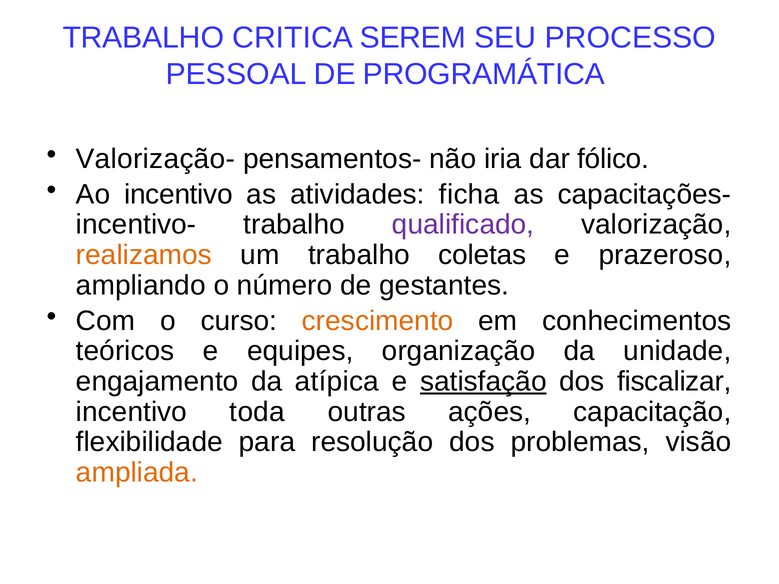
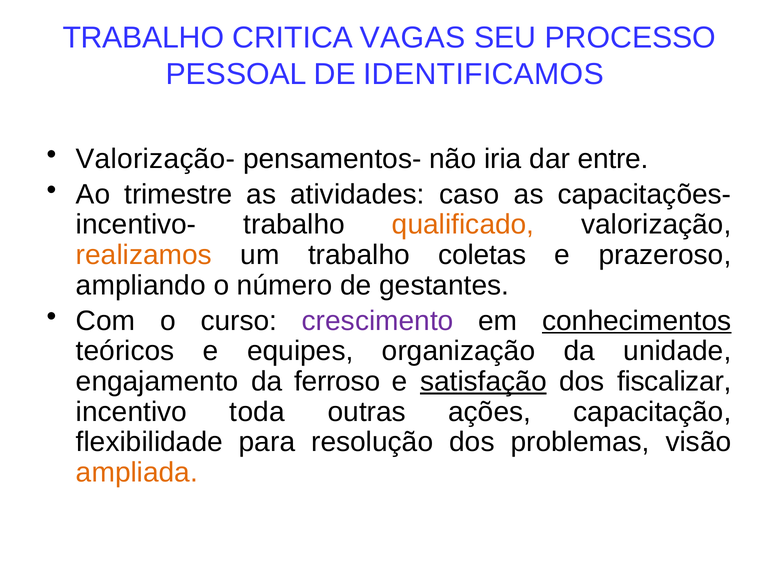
SEREM: SEREM -> VAGAS (413, 38)
PROGRAMÁTICA: PROGRAMÁTICA -> IDENTIFICAMOS (484, 74)
fólico: fólico -> entre (613, 159)
Ao incentivo: incentivo -> trimestre (178, 194)
ficha: ficha -> caso (469, 194)
qualificado colour: purple -> orange (463, 225)
crescimento colour: orange -> purple (378, 321)
conhecimentos underline: none -> present (637, 321)
atípica: atípica -> ferroso (337, 382)
